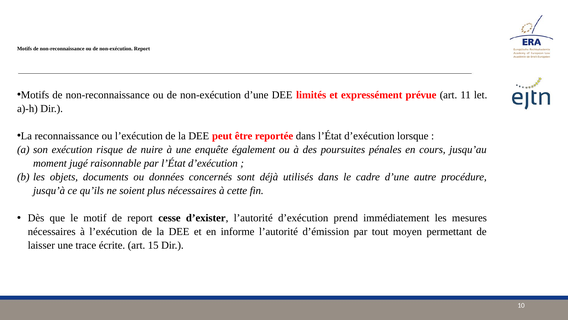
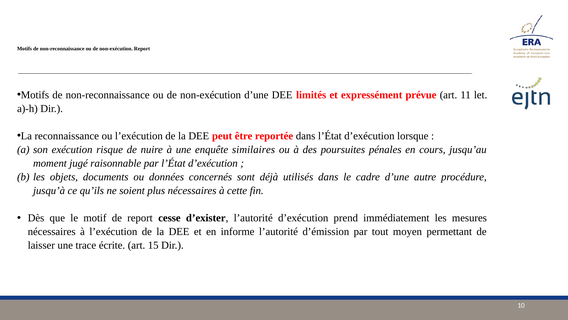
également: également -> similaires (254, 149)
